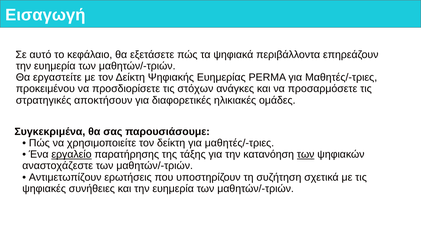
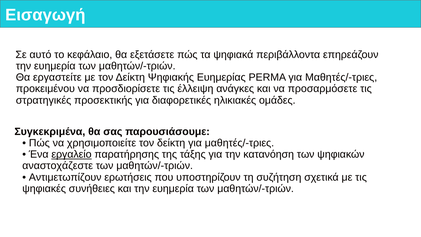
στόχων: στόχων -> έλλειψη (195, 89)
αποκτήσουν: αποκτήσουν -> προσεκτικής (103, 100)
των underline: present -> none (306, 154)
